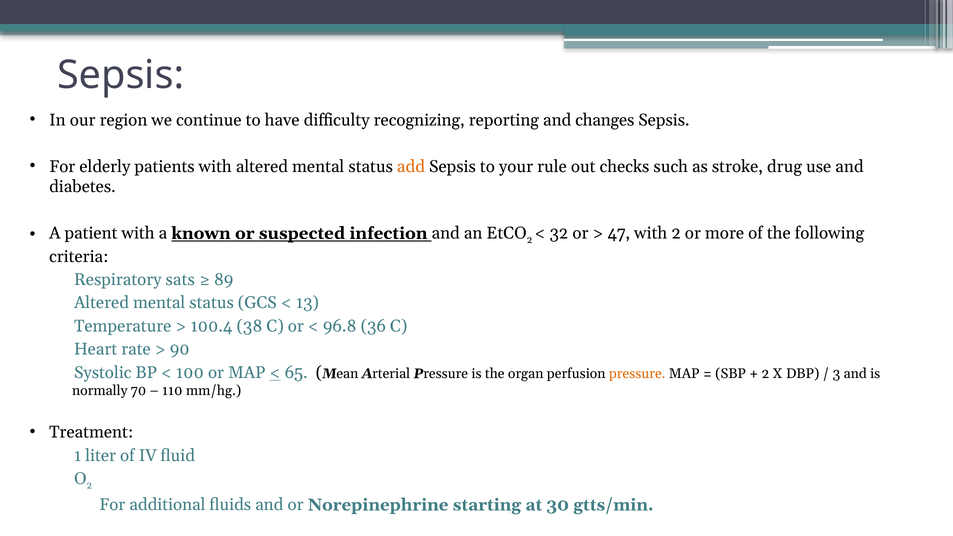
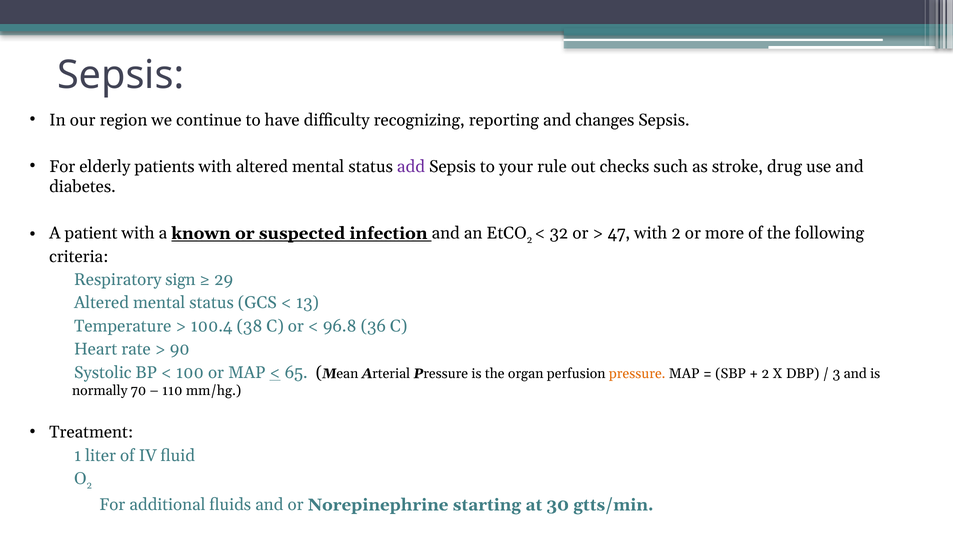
add colour: orange -> purple (411, 167)
sats: sats -> sign (180, 280)
89: 89 -> 29 (224, 280)
